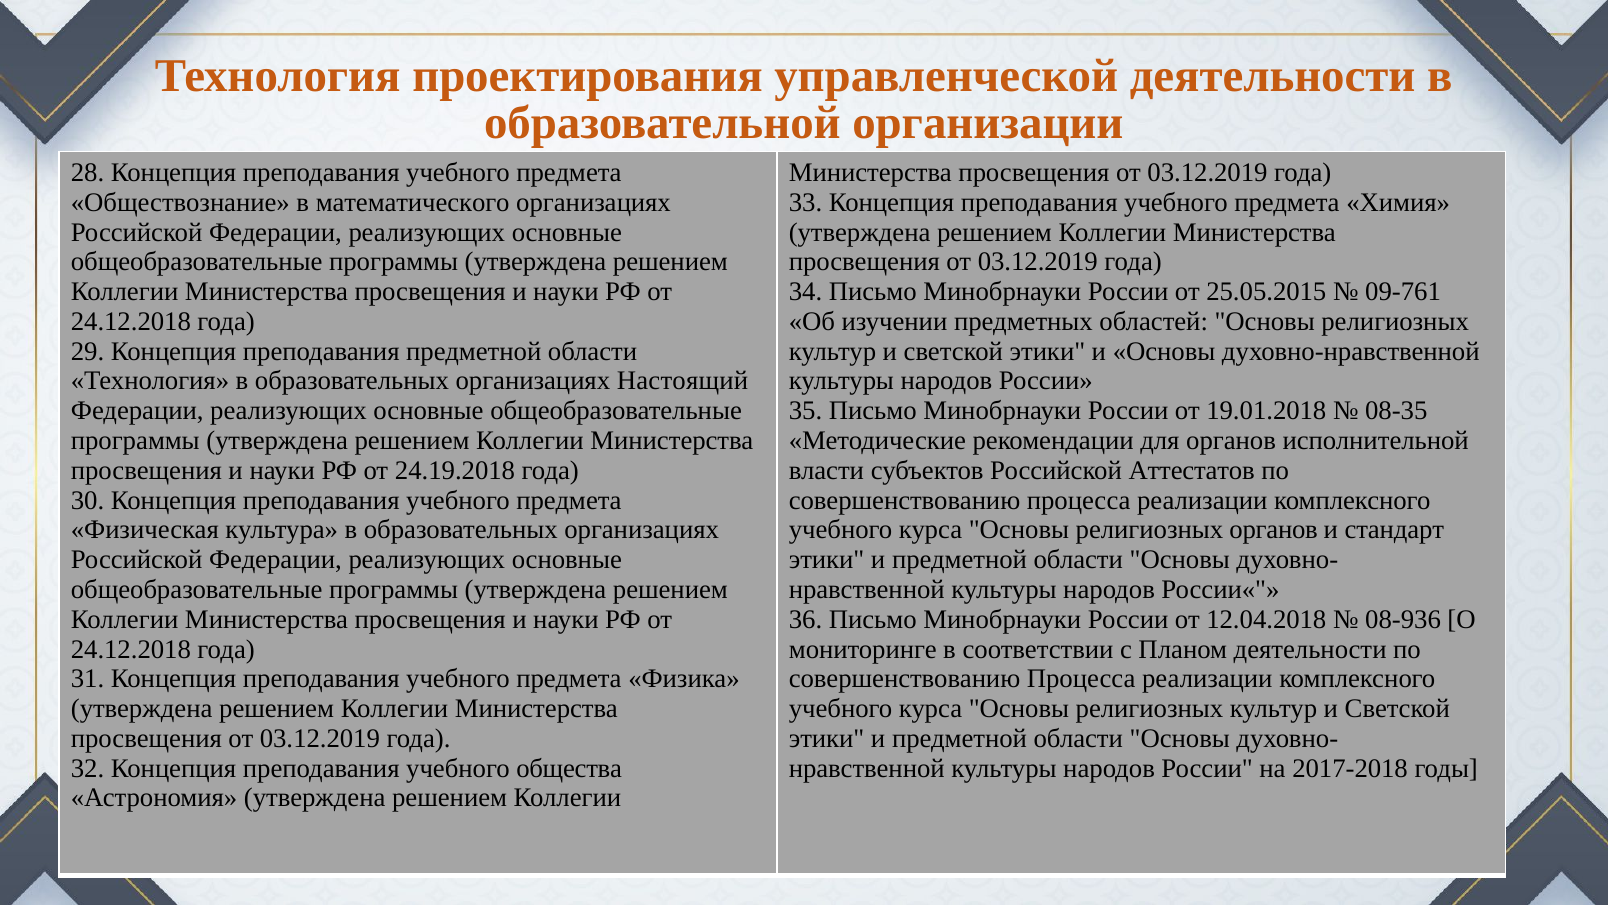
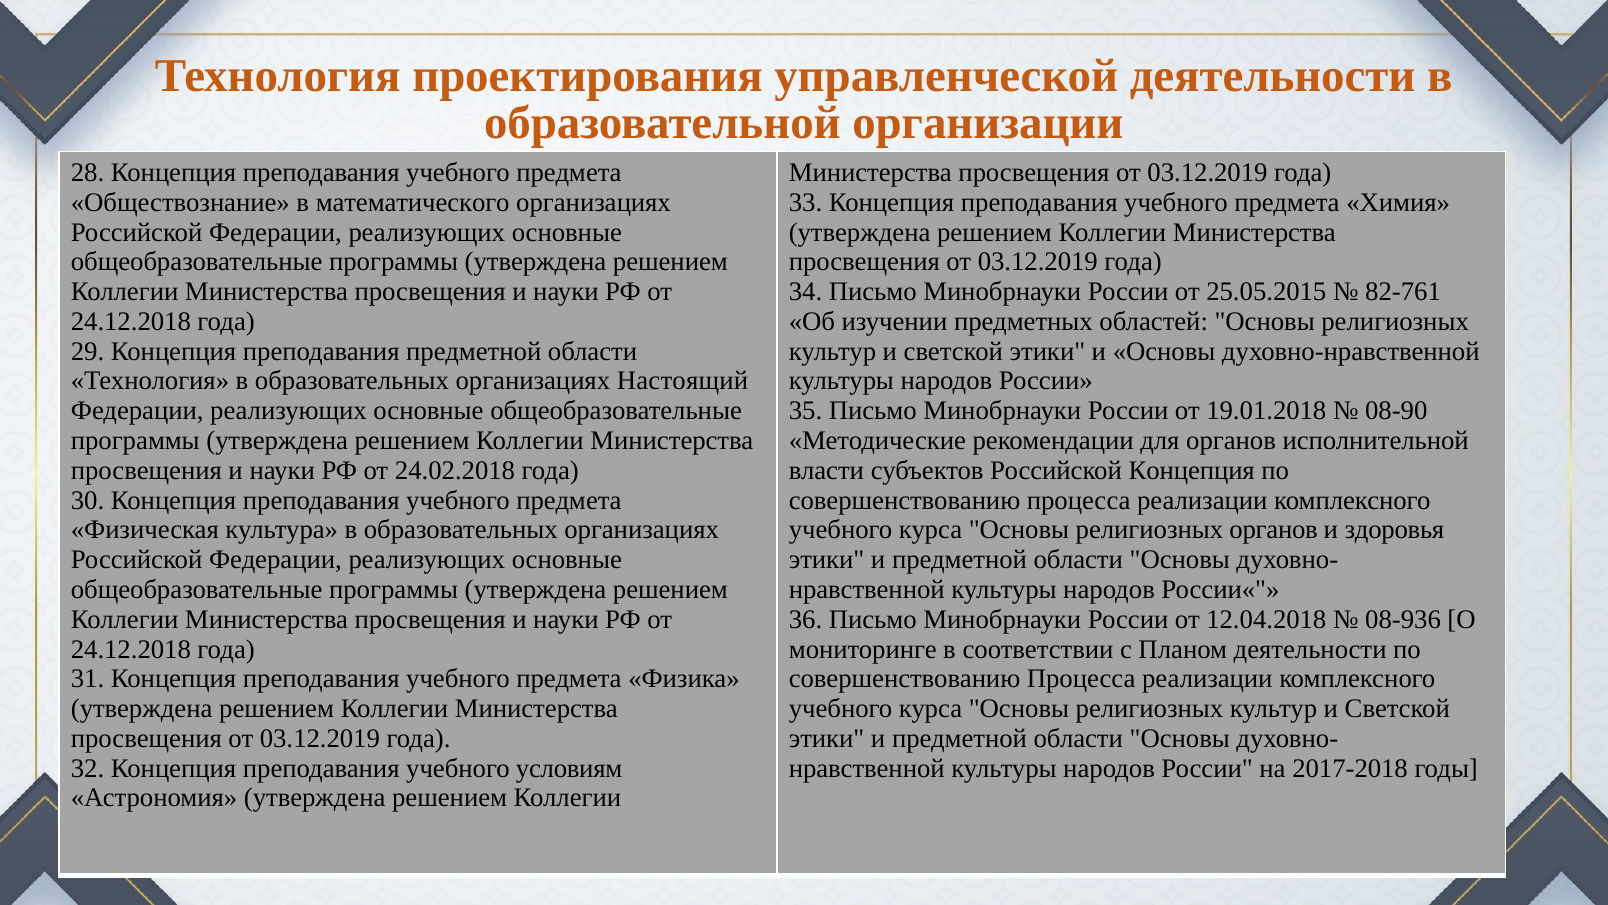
09-761: 09-761 -> 82-761 (1403, 292)
08-35: 08-35 -> 08-90 (1396, 411)
24.19.2018: 24.19.2018 -> 24.02.2018 (455, 470)
Российской Аттестатов: Аттестатов -> Концепция (1192, 470)
стандарт: стандарт -> здоровья (1394, 530)
общества: общества -> условиям (569, 768)
